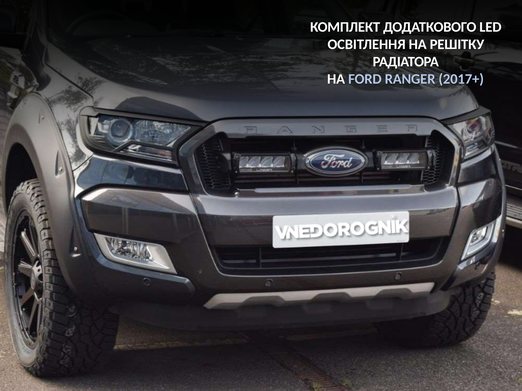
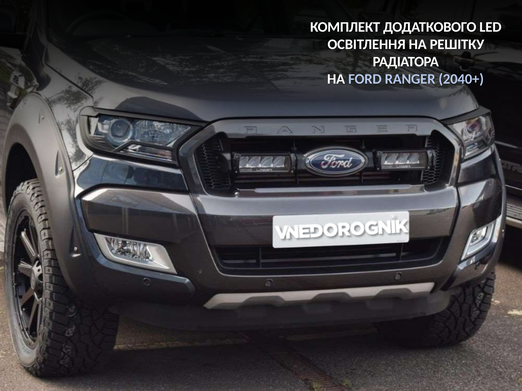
2017+: 2017+ -> 2040+ (461, 79)
